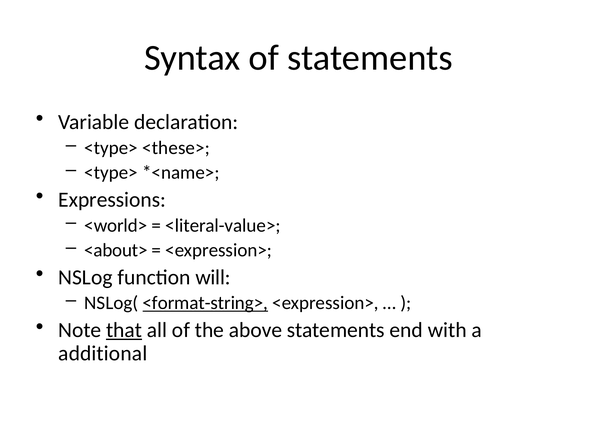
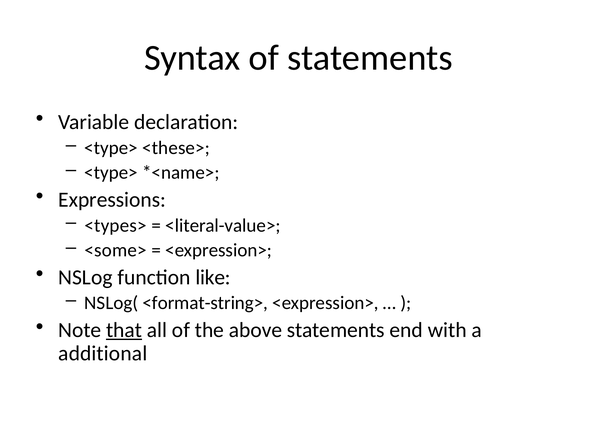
<world>: <world> -> <types> (116, 225)
<about>: <about> -> <some> (116, 250)
will: will -> like (213, 277)
<format-string> underline: present -> none (205, 303)
